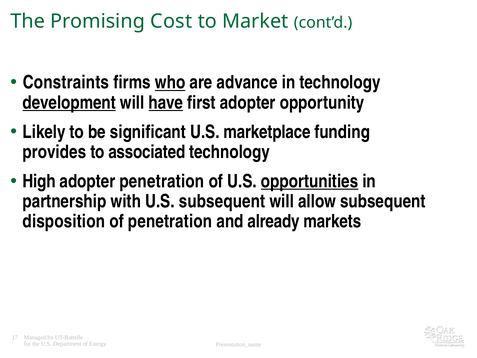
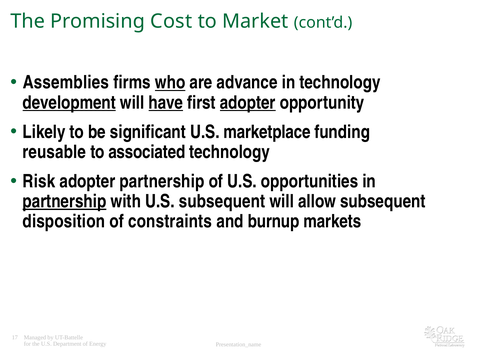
Constraints: Constraints -> Assemblies (66, 82)
adopter underline: none -> present (248, 102)
provides: provides -> reusable (54, 152)
High: High -> Risk (39, 181)
adopter penetration: penetration -> partnership (162, 181)
opportunities underline: present -> none (310, 181)
partnership underline: none -> present (64, 201)
of penetration: penetration -> constraints (170, 221)
already: already -> burnup (274, 221)
